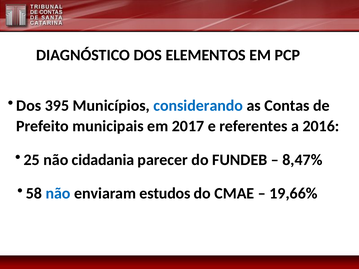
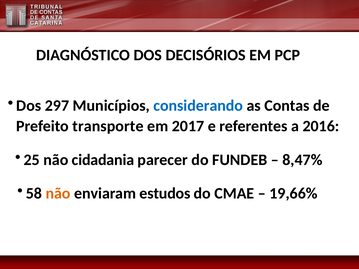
ELEMENTOS: ELEMENTOS -> DECISÓRIOS (206, 55)
395: 395 -> 297 (57, 106)
municipais: municipais -> transporte (108, 126)
não colour: blue -> orange (58, 194)
